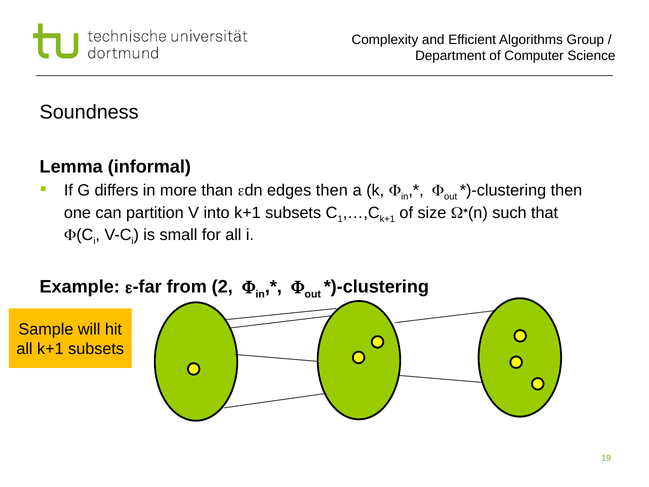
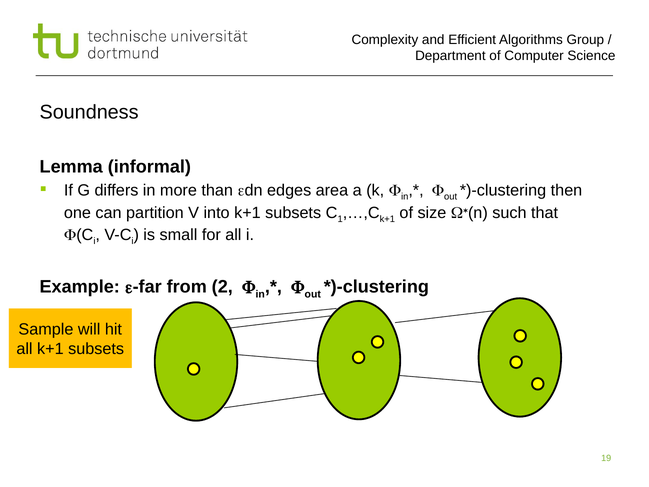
edges then: then -> area (332, 190)
